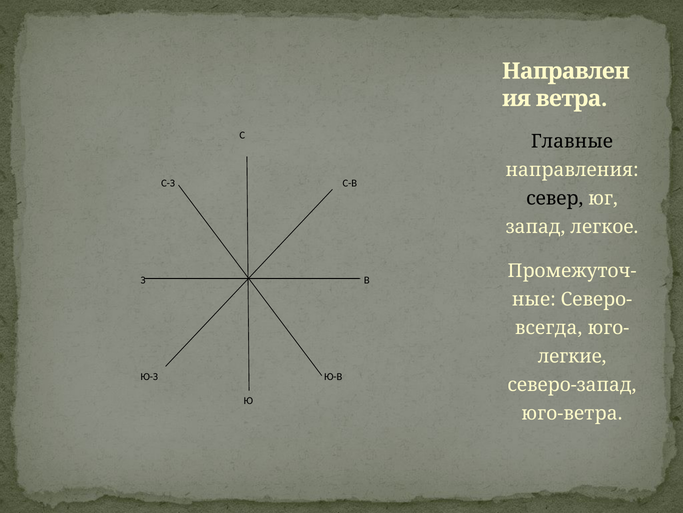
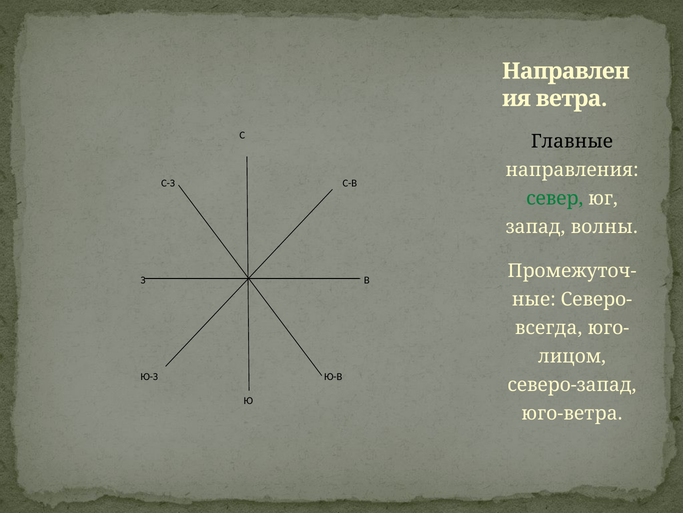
север colour: black -> green (555, 198)
легкое: легкое -> волны (604, 227)
легкие: легкие -> лицом (572, 356)
